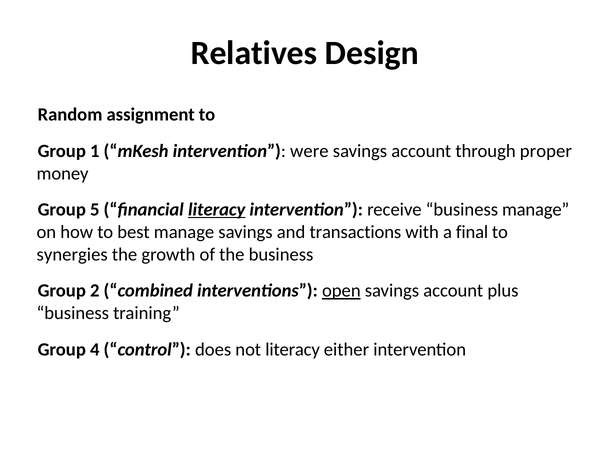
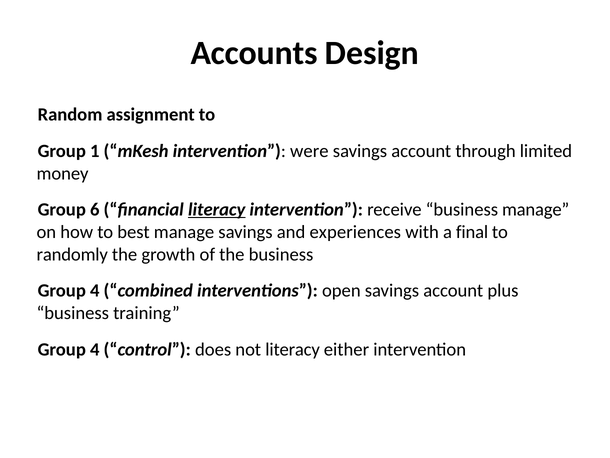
Relatives: Relatives -> Accounts (254, 53)
proper: proper -> limited (546, 151)
5: 5 -> 6 (95, 209)
transactions: transactions -> experiences (355, 232)
synergies: synergies -> randomly (72, 254)
2: 2 -> 4 (95, 290)
open underline: present -> none (341, 290)
